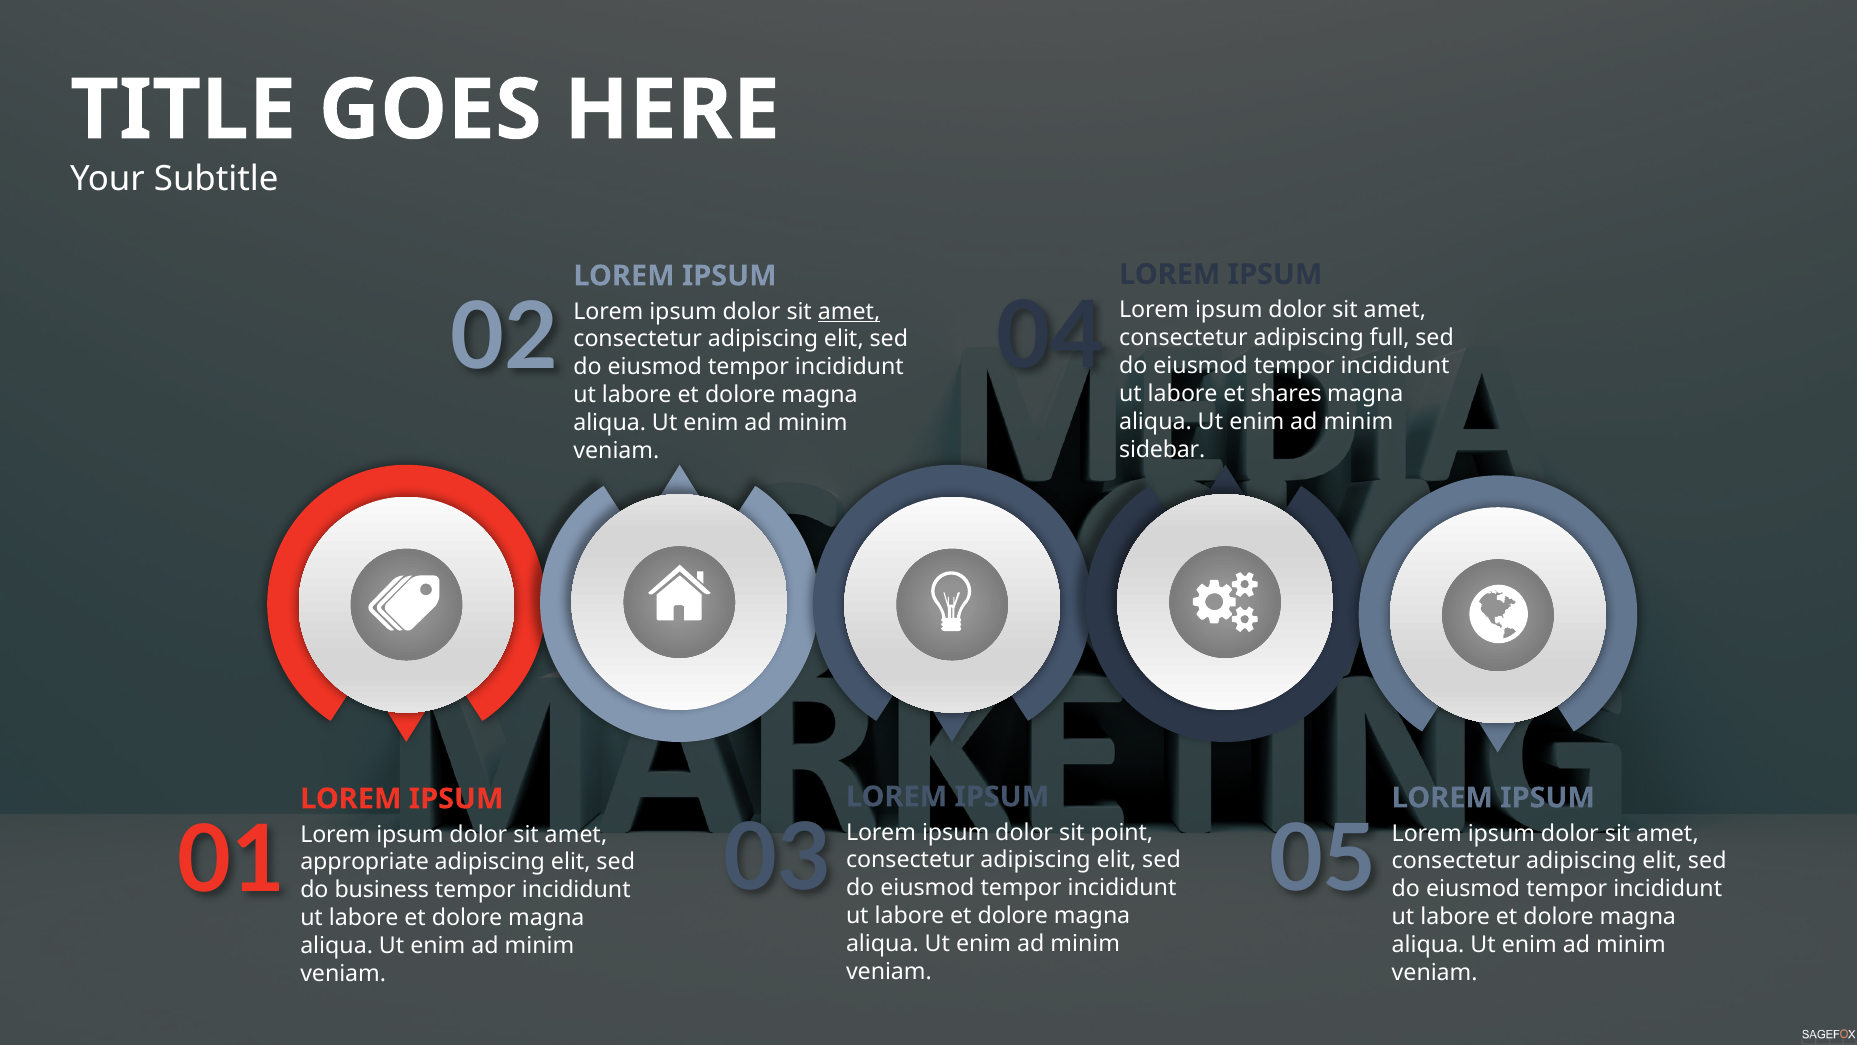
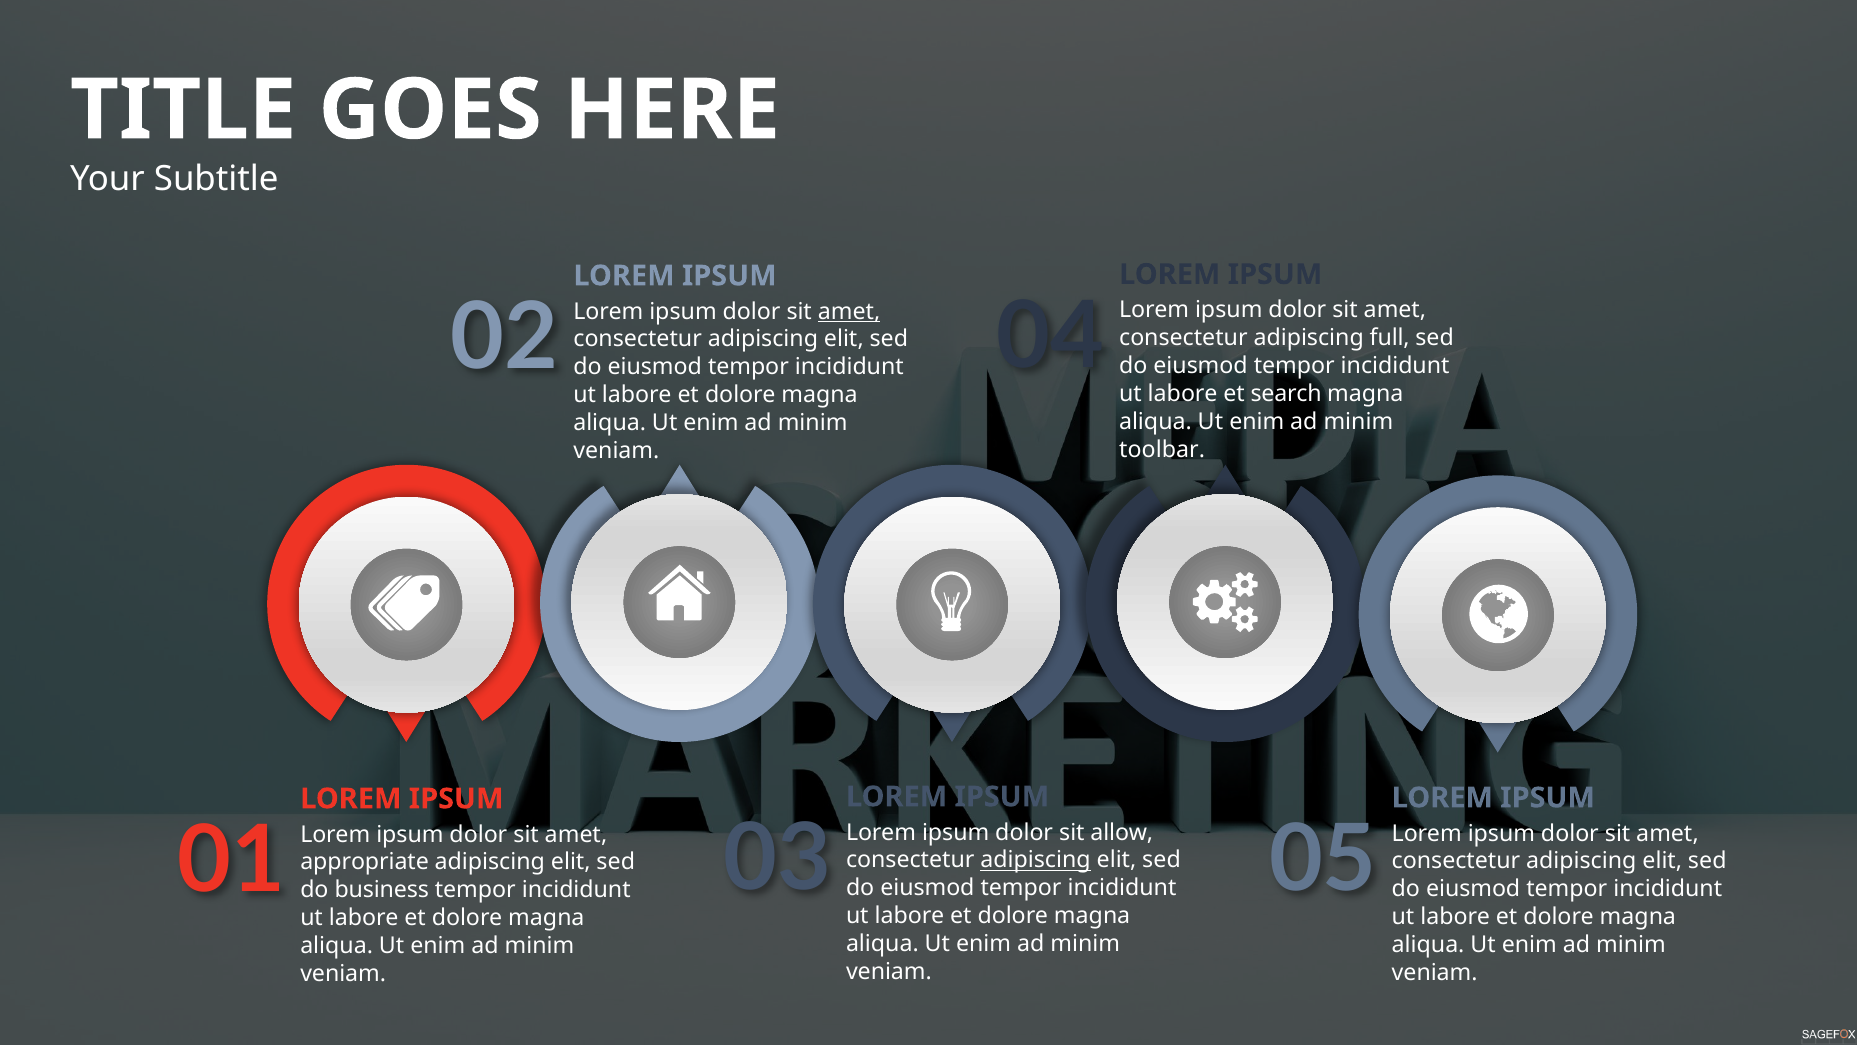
shares: shares -> search (1286, 393)
sidebar: sidebar -> toolbar (1162, 449)
point: point -> allow (1122, 832)
adipiscing underline: none -> present (1036, 860)
